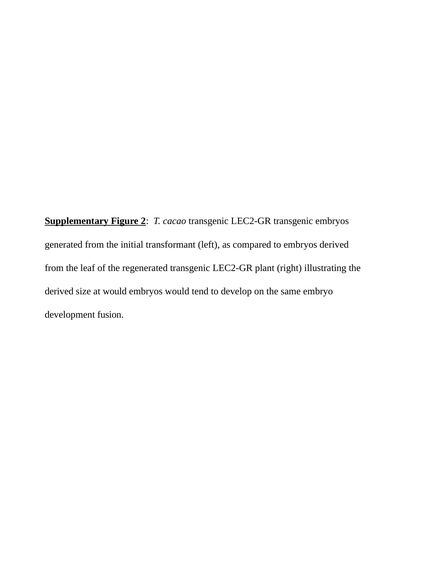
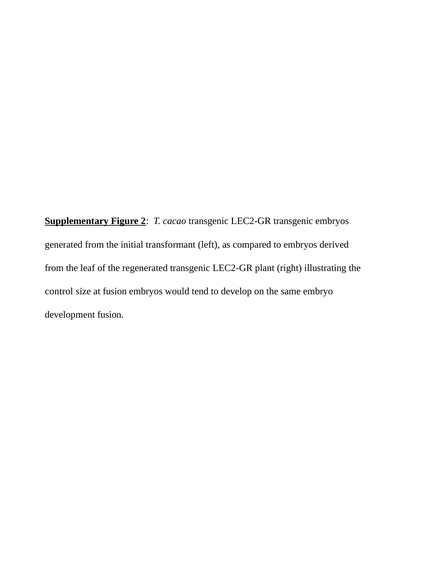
derived: derived -> control (59, 291)
at would: would -> fusion (115, 291)
